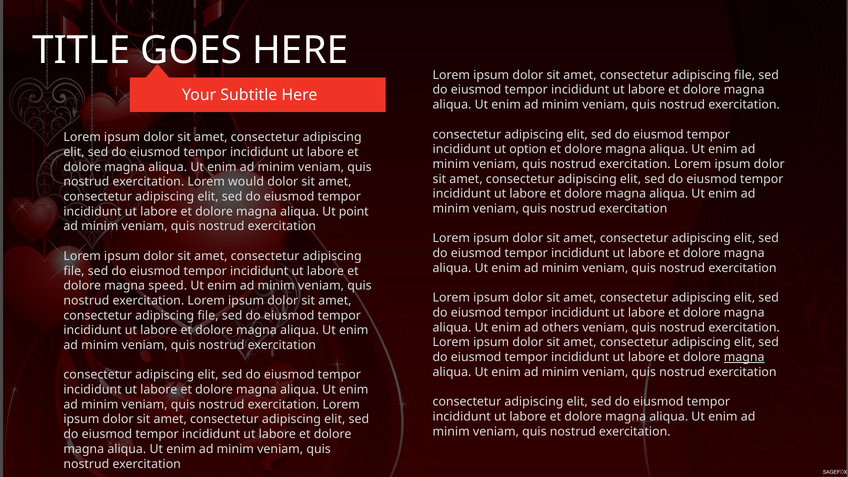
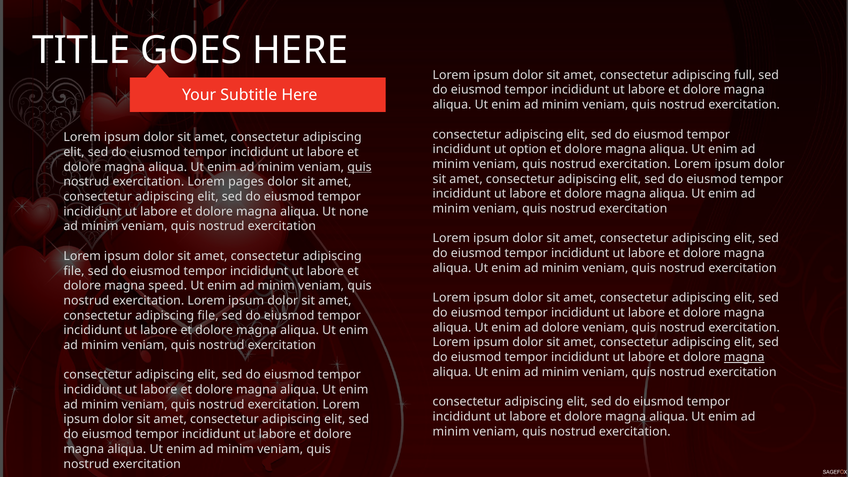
file: file -> full (745, 75)
quis underline: none -> present (359, 167)
would: would -> pages (246, 182)
point: point -> none (354, 212)
ad others: others -> dolore (561, 327)
